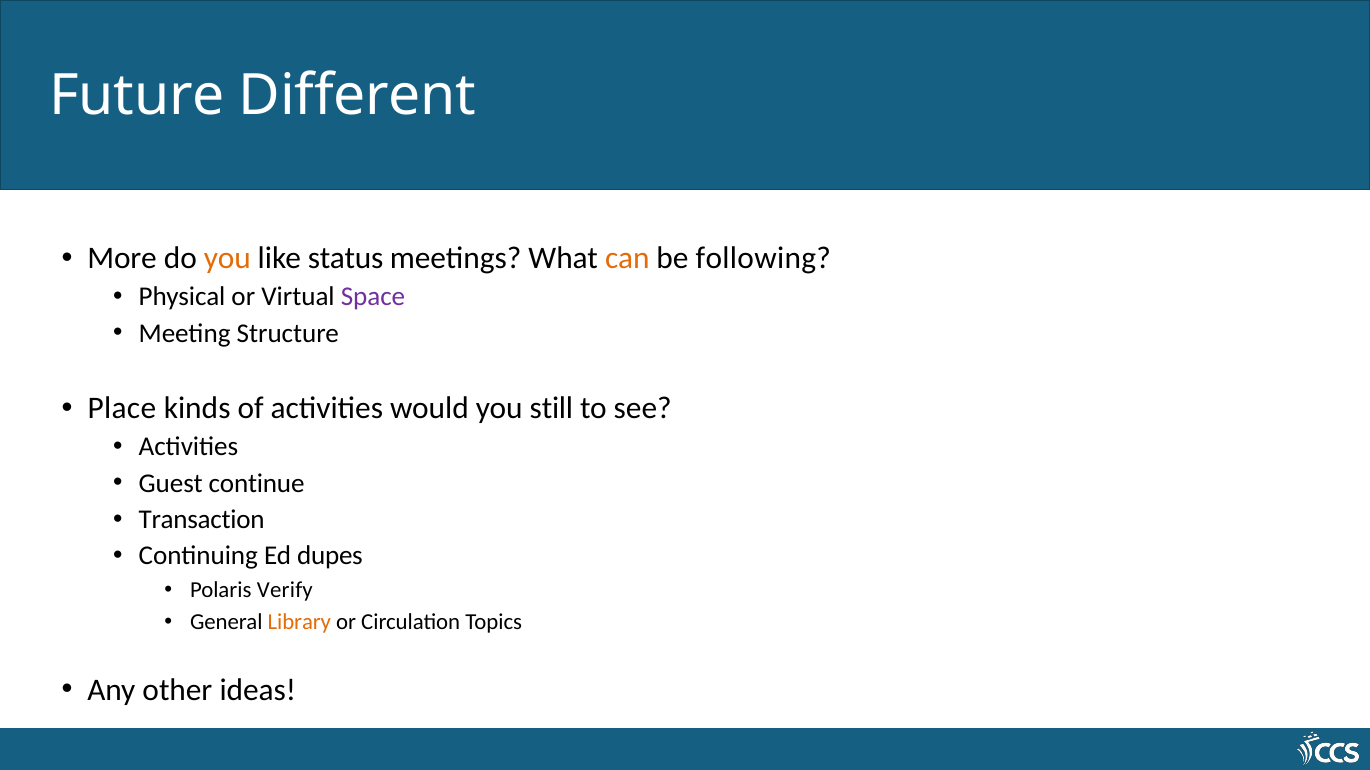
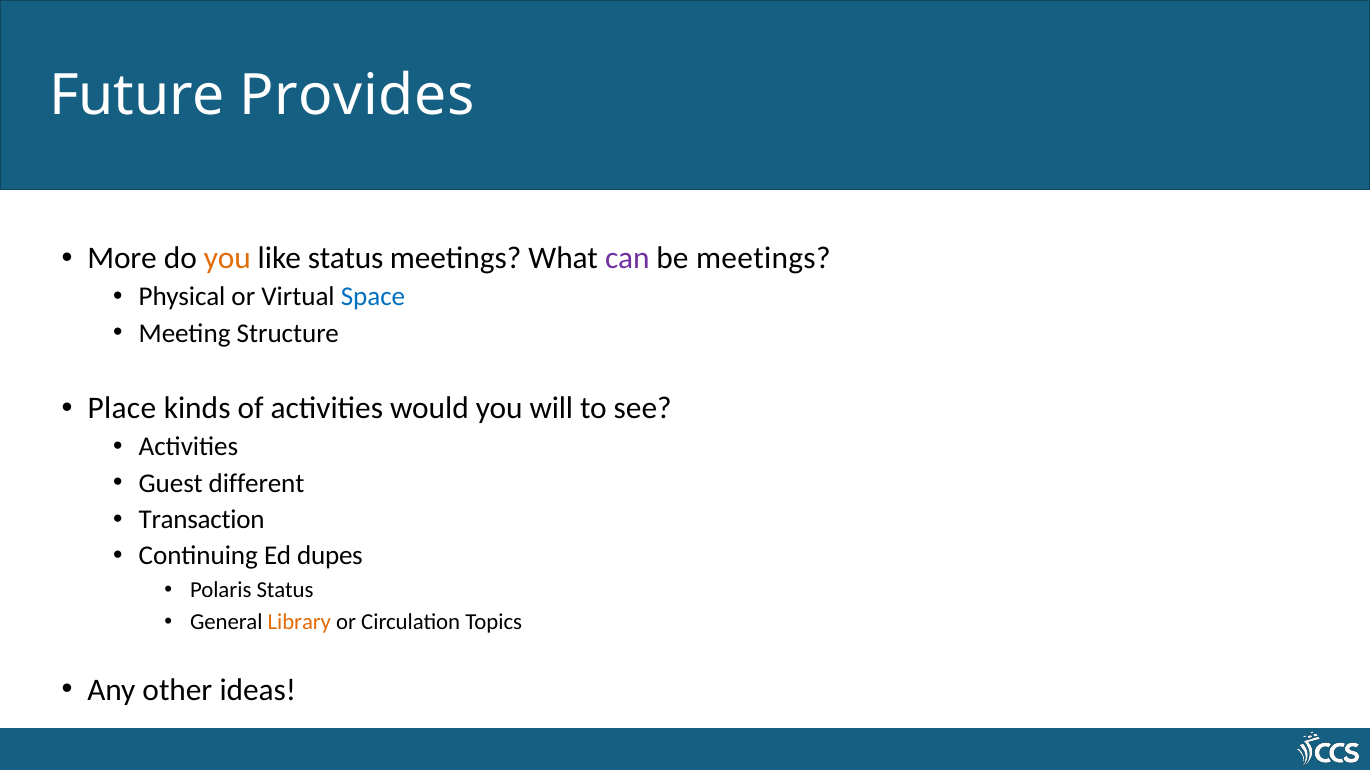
Different: Different -> Provides (357, 95)
can colour: orange -> purple (627, 258)
be following: following -> meetings (763, 258)
Space colour: purple -> blue (373, 297)
still: still -> will (551, 408)
continue: continue -> different (257, 484)
Polaris Verify: Verify -> Status (285, 591)
